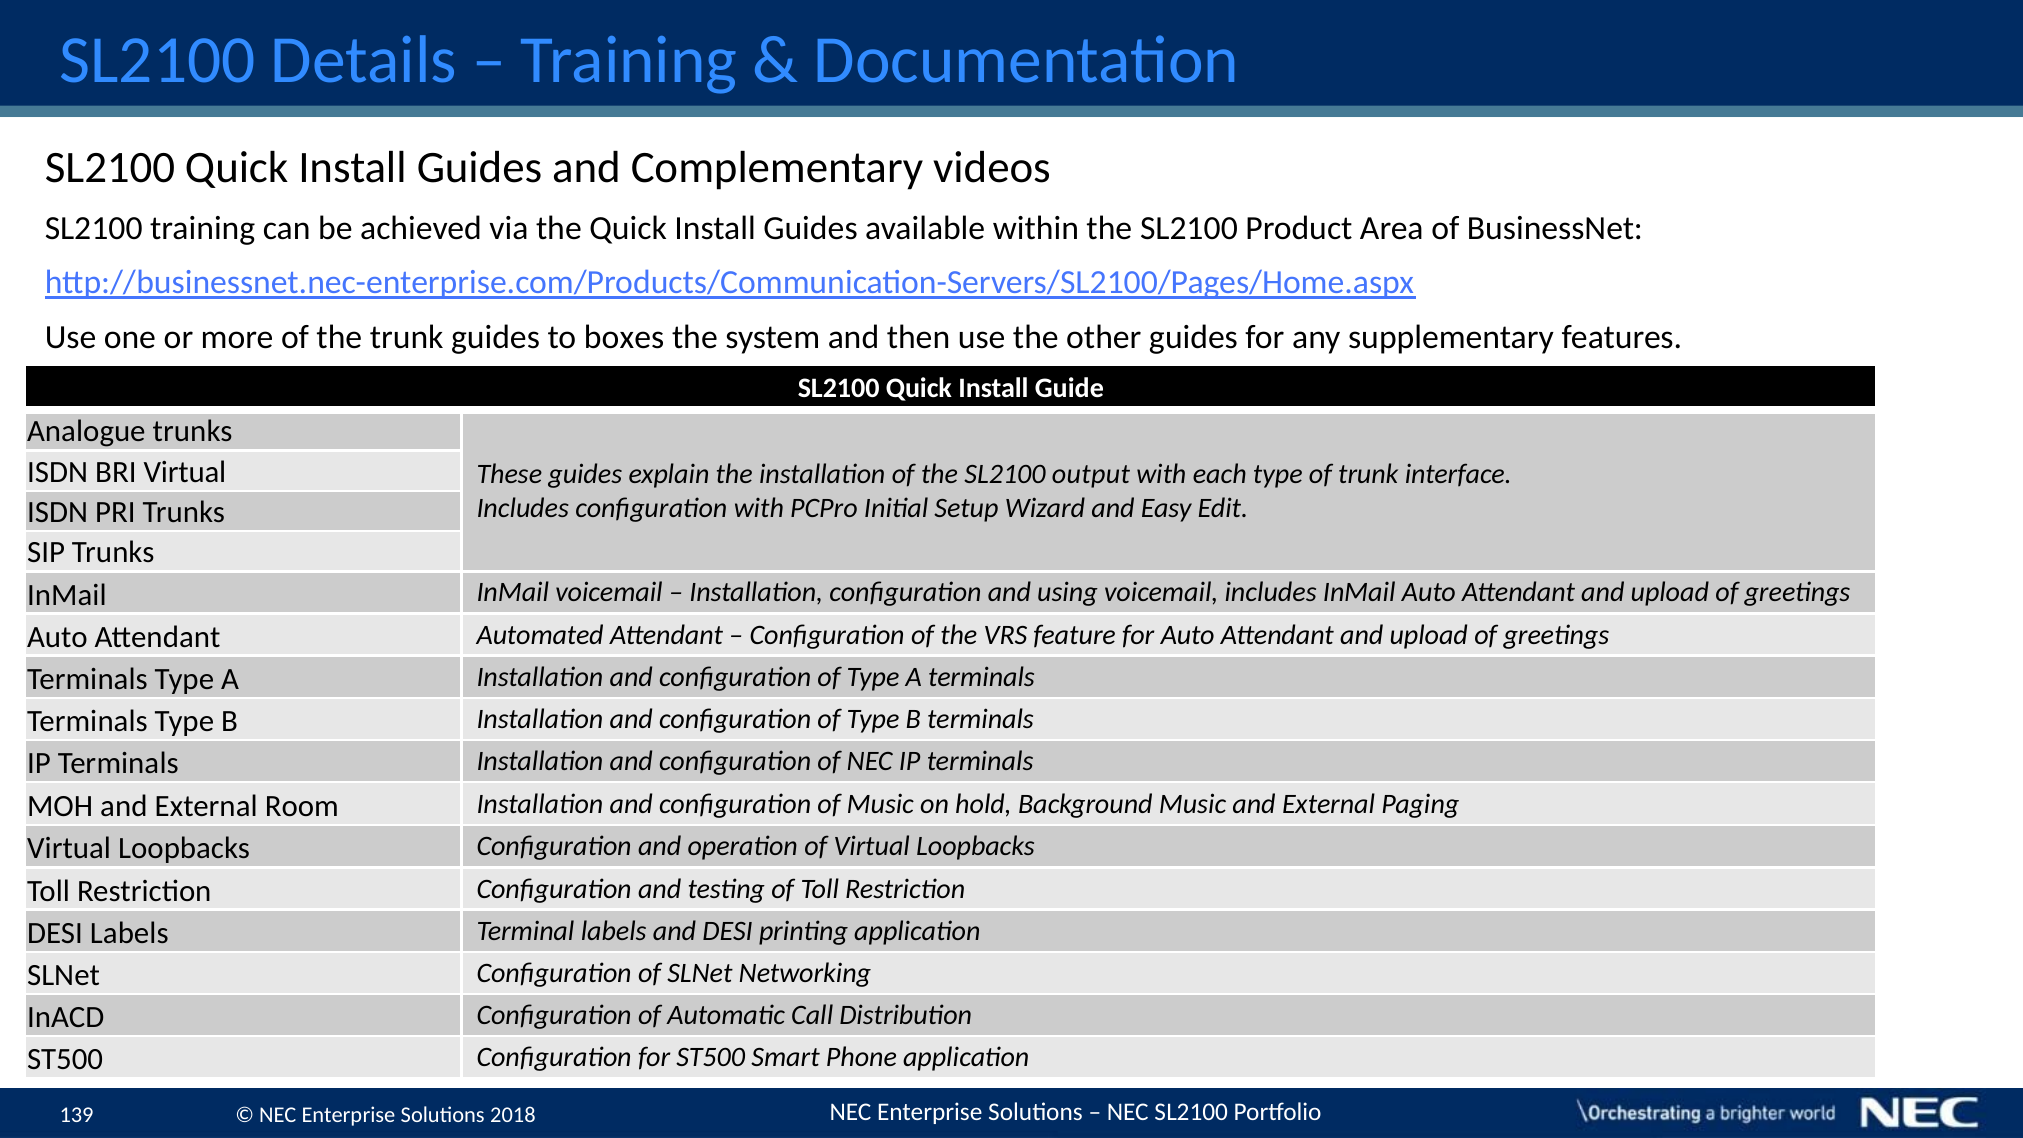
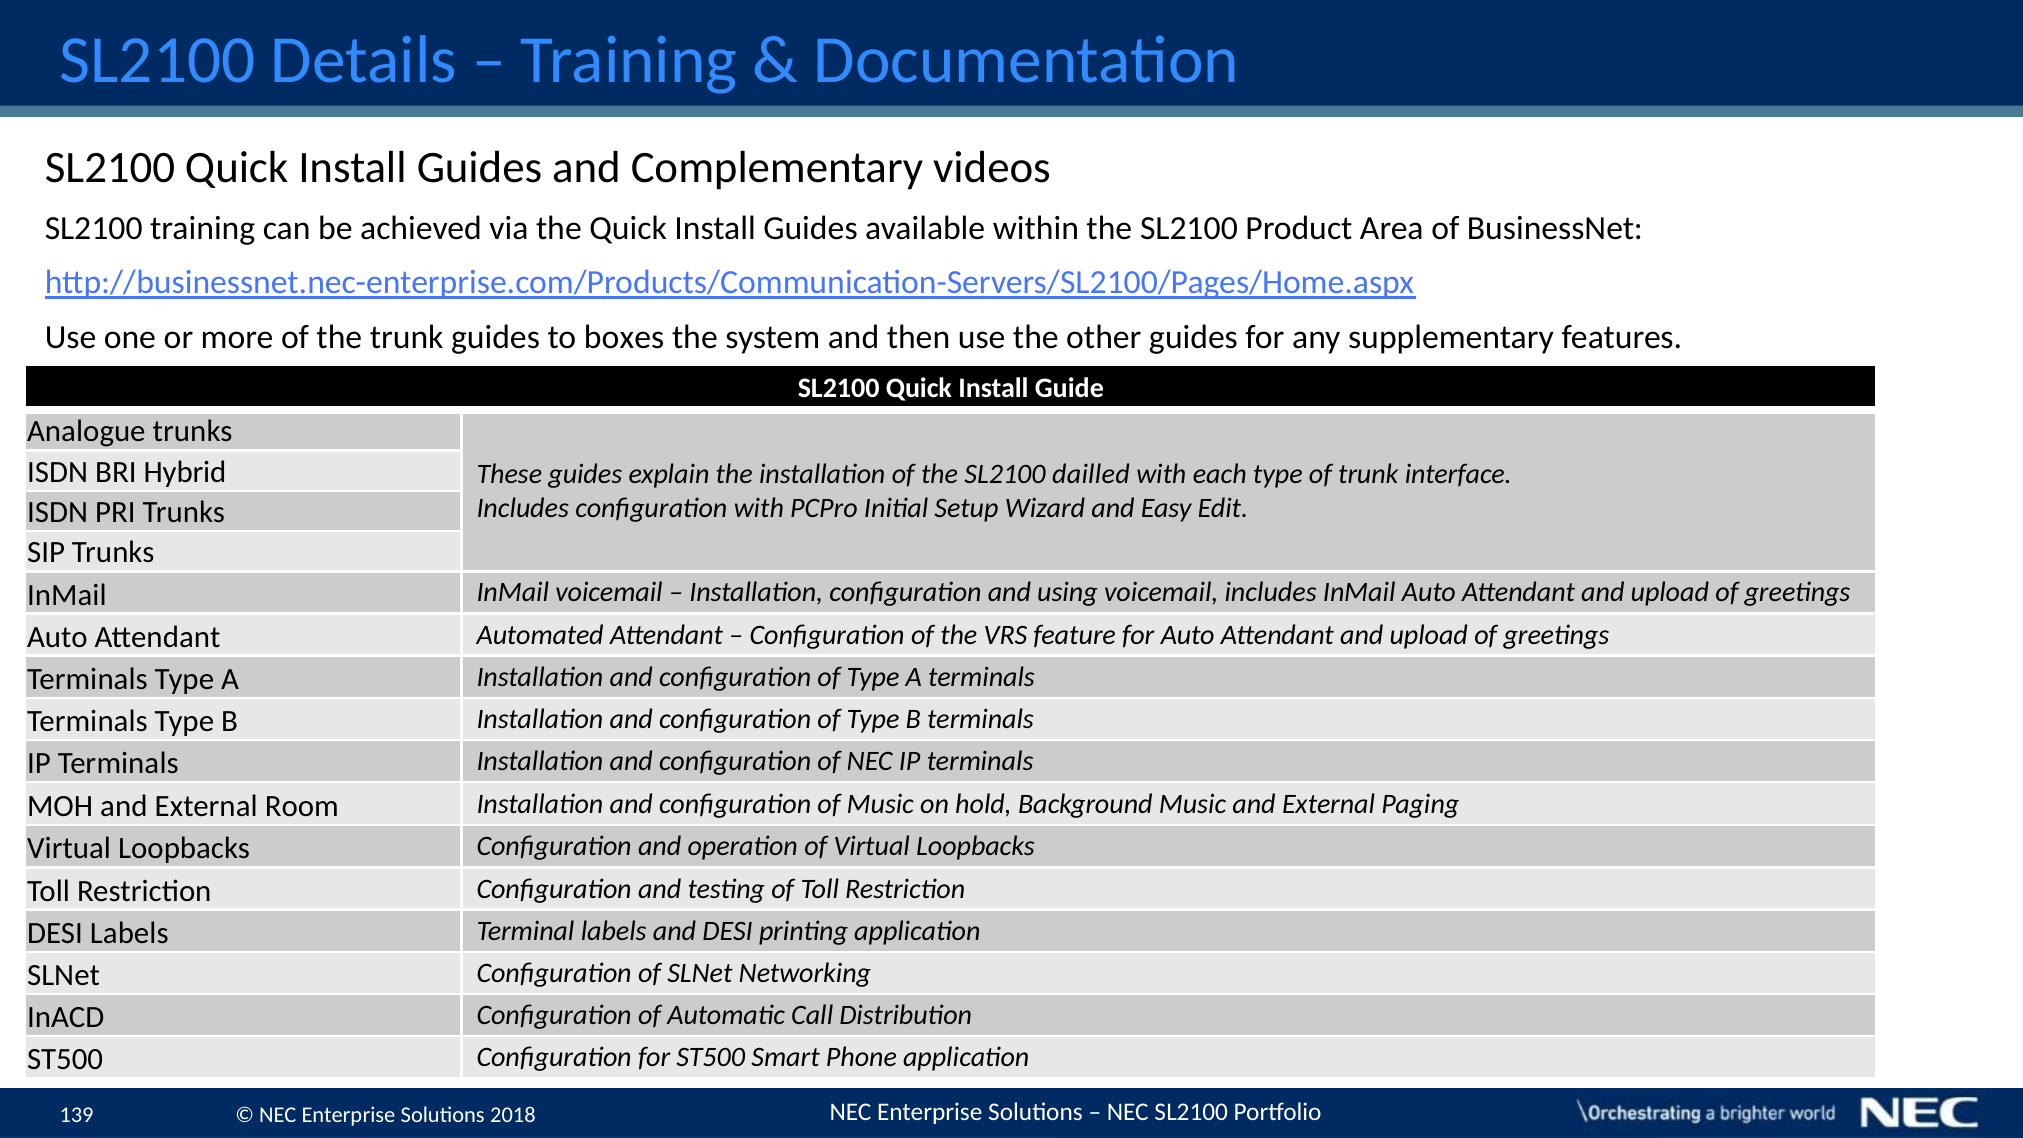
BRI Virtual: Virtual -> Hybrid (185, 472)
output: output -> dailled (1091, 474)
